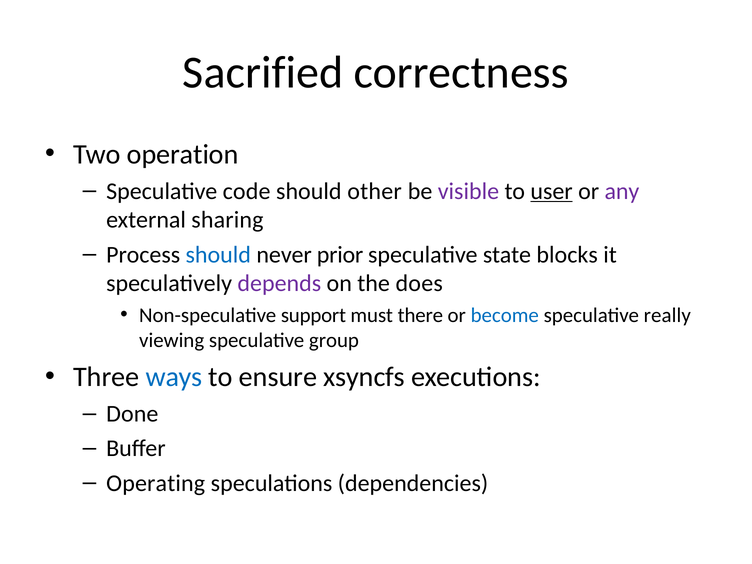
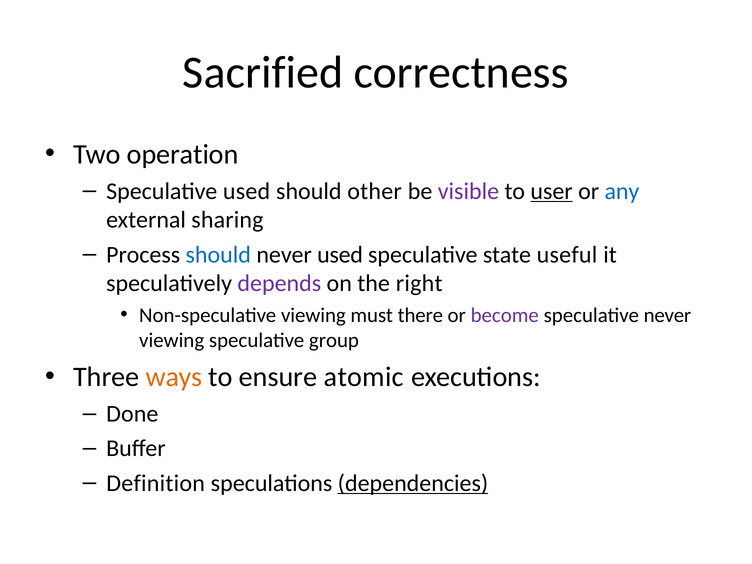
Speculative code: code -> used (247, 191)
any colour: purple -> blue (622, 191)
never prior: prior -> used (340, 255)
blocks: blocks -> useful (567, 255)
does: does -> right (419, 283)
Non-speculative support: support -> viewing (313, 315)
become colour: blue -> purple (505, 315)
speculative really: really -> never (667, 315)
ways colour: blue -> orange (174, 377)
xsyncfs: xsyncfs -> atomic (364, 377)
Operating: Operating -> Definition (156, 483)
dependencies underline: none -> present (413, 483)
